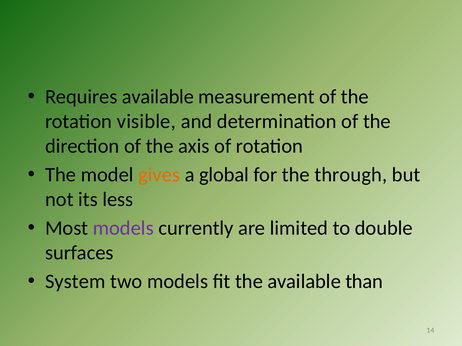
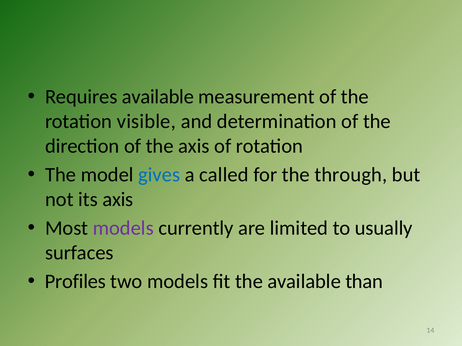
gives colour: orange -> blue (159, 175)
global: global -> called (224, 175)
its less: less -> axis (118, 200)
double: double -> usually (384, 228)
System: System -> Profiles (75, 282)
